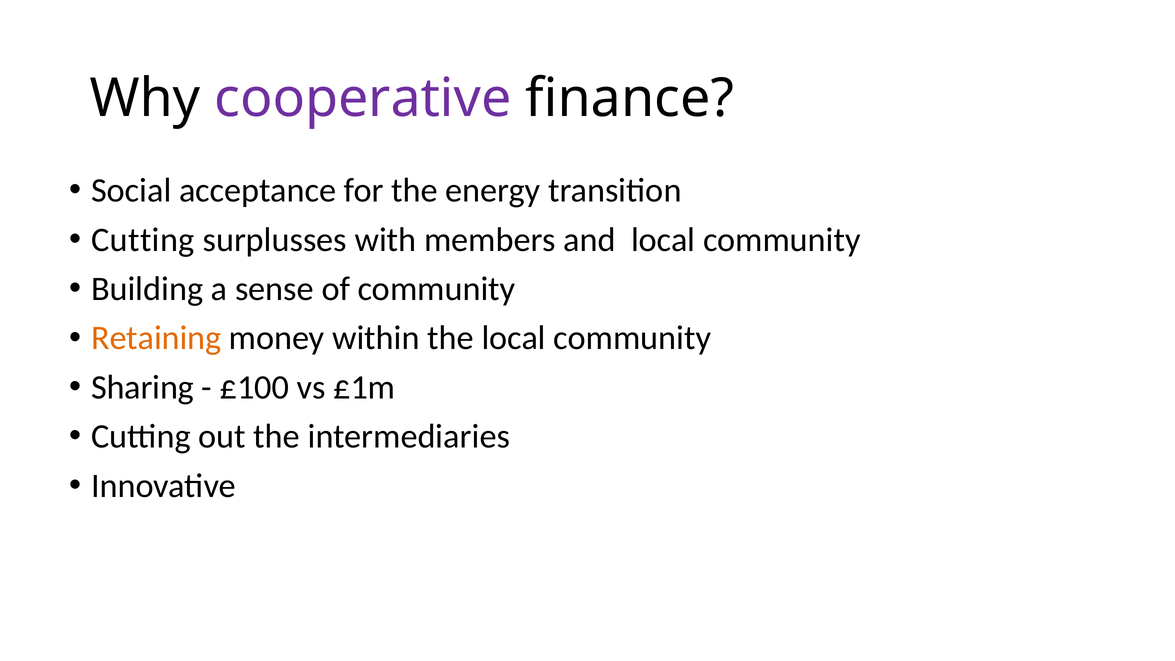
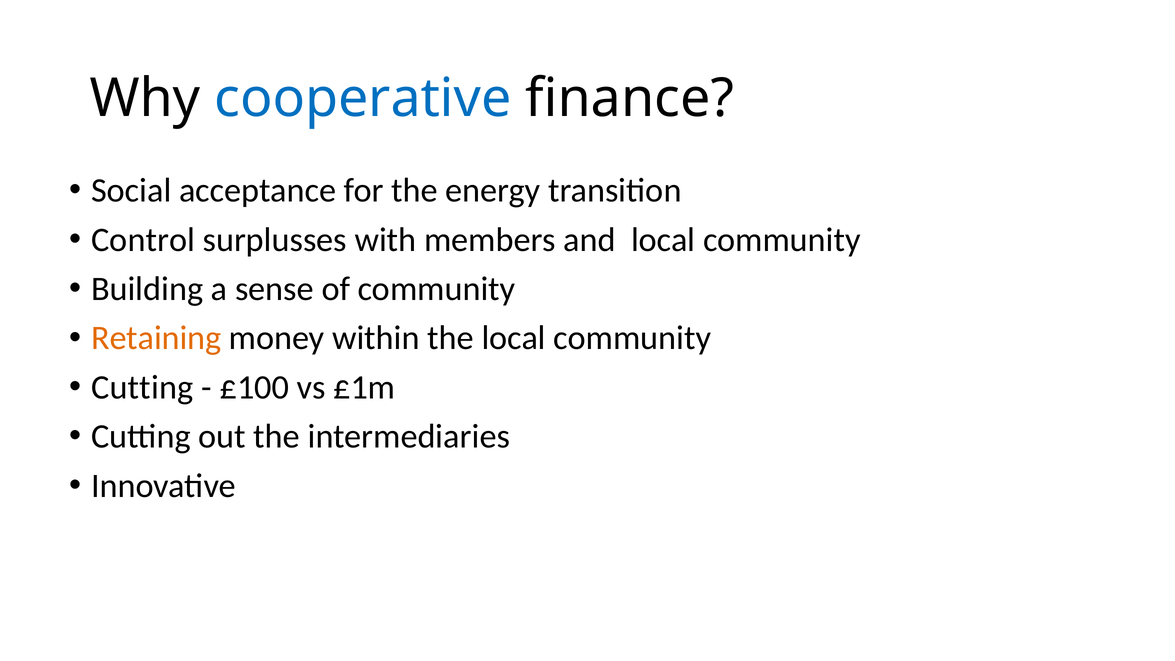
cooperative colour: purple -> blue (363, 99)
Cutting: Cutting -> Control (143, 240)
Sharing: Sharing -> Cutting (142, 387)
